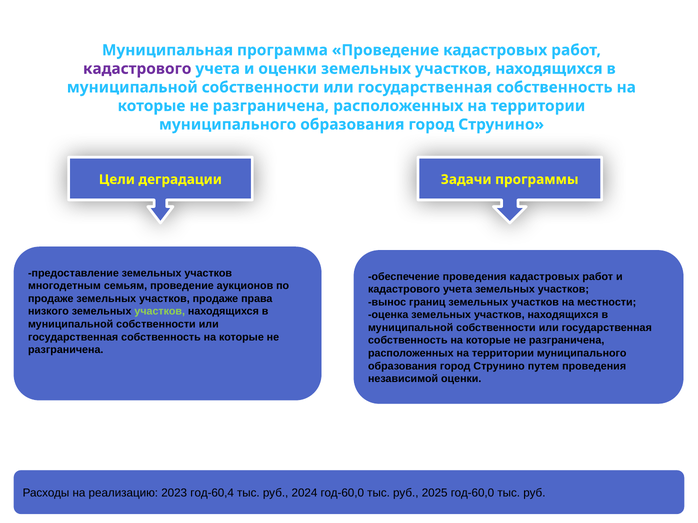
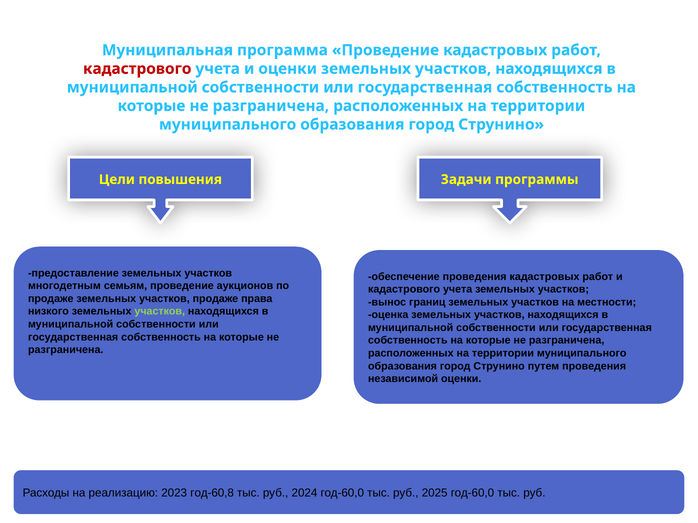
кадастрового colour: purple -> red (137, 69)
деградации: деградации -> повышения (180, 180)
год-60,4: год-60,4 -> год-60,8 (212, 493)
